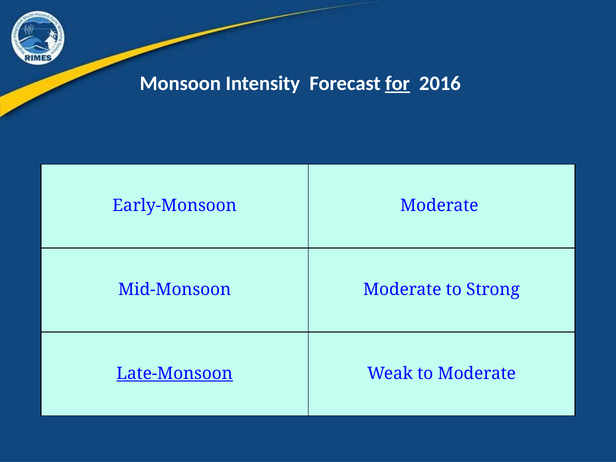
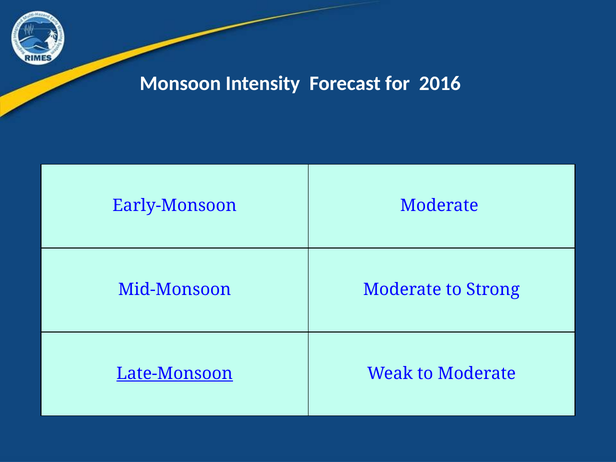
for underline: present -> none (398, 84)
